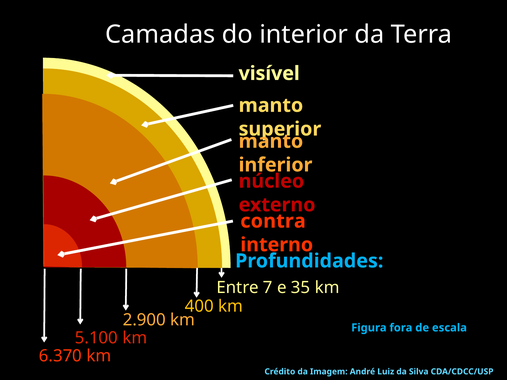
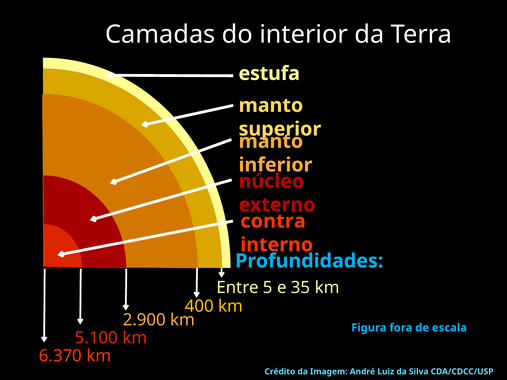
visível: visível -> estufa (269, 74)
7: 7 -> 5 (268, 288)
